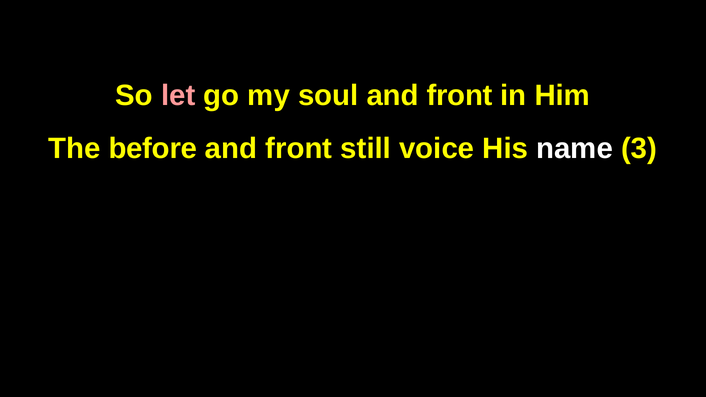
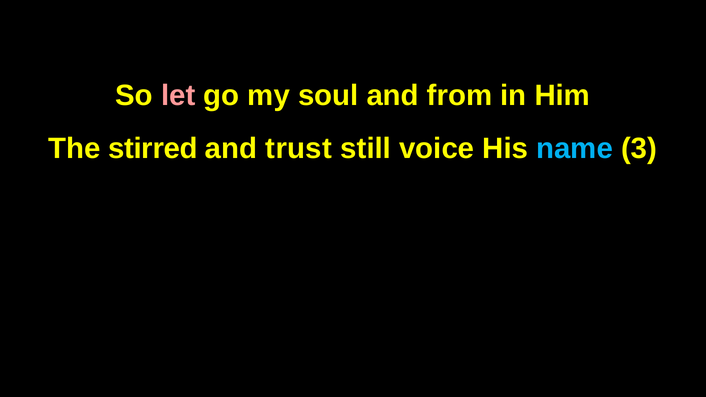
soul and front: front -> from (460, 96)
before: before -> stirred (153, 149)
front: front -> trust (299, 149)
name colour: white -> light blue (575, 149)
